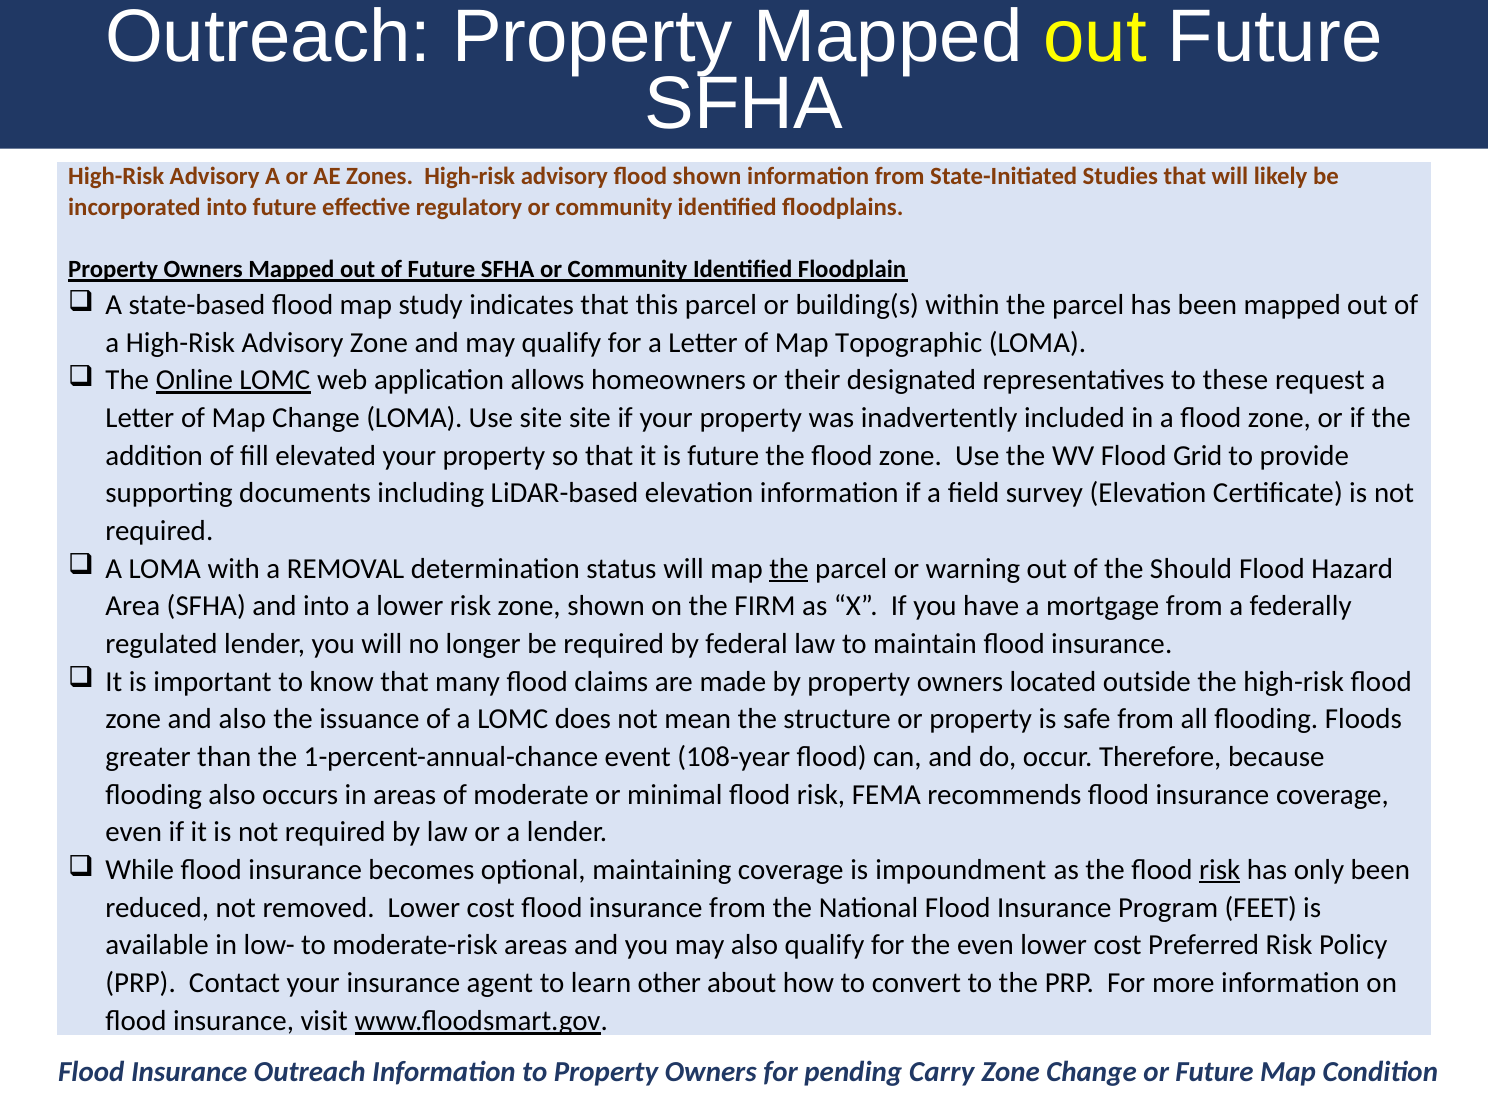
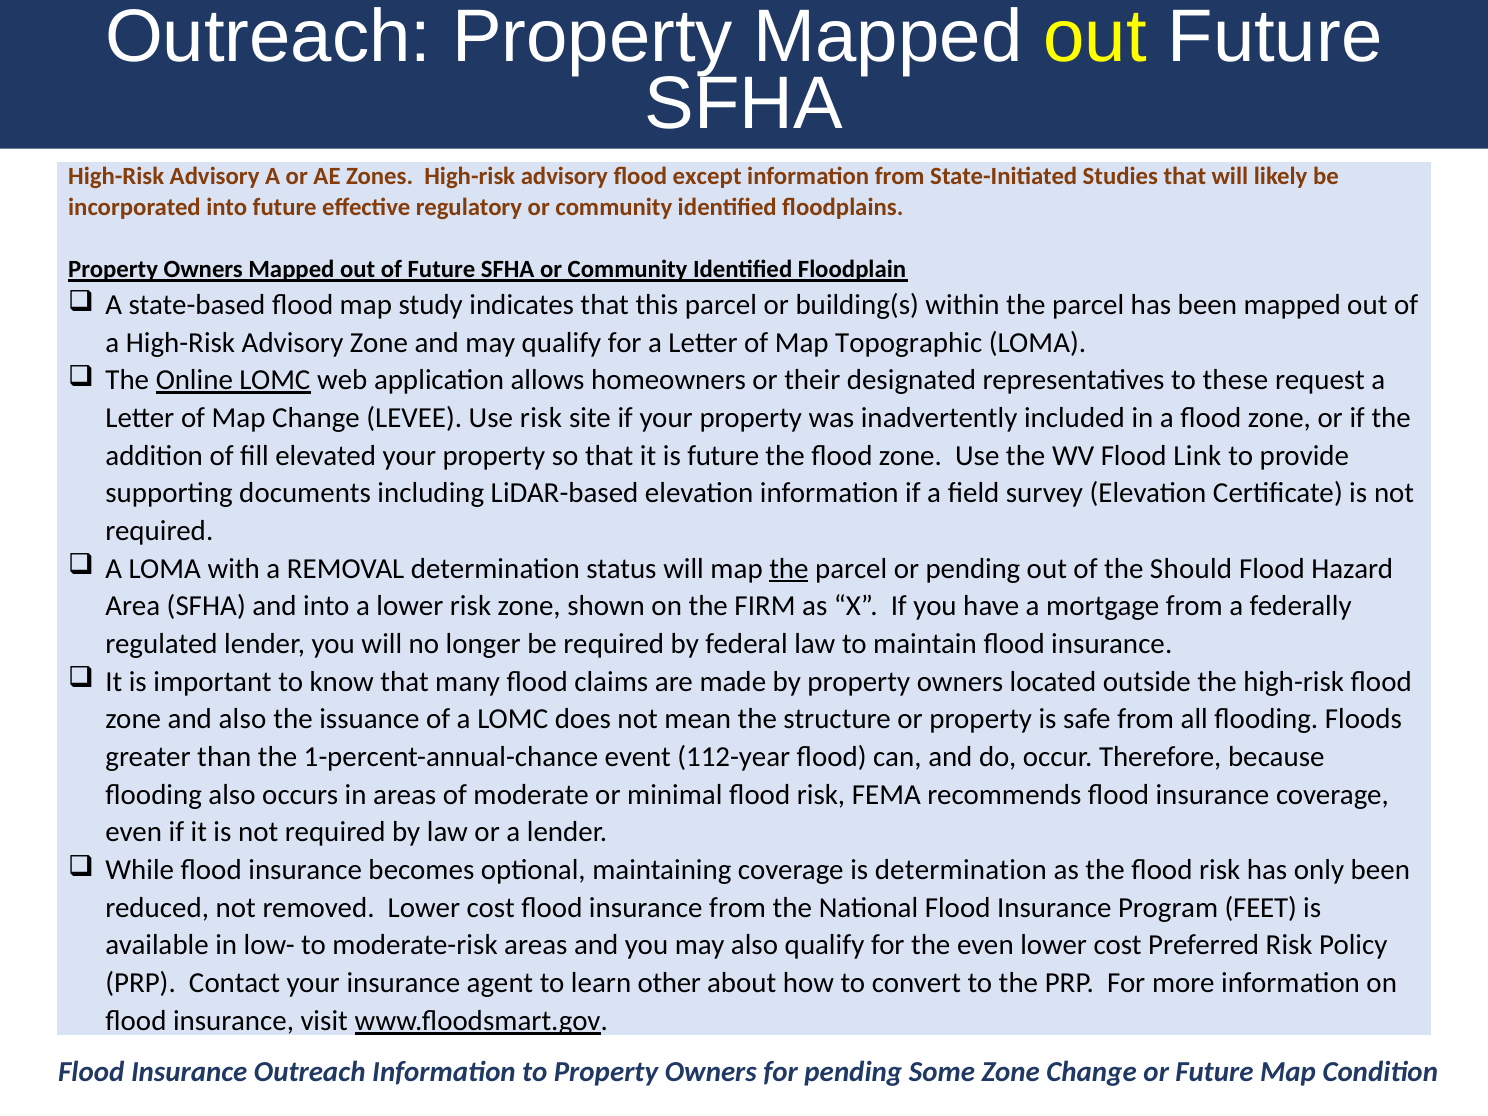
flood shown: shown -> except (707, 177)
Change LOMA: LOMA -> LEVEE (414, 418)
Use site: site -> risk (541, 418)
Grid: Grid -> Link (1197, 456)
or warning: warning -> pending (973, 569)
108-year: 108-year -> 112-year (734, 757)
is impoundment: impoundment -> determination (961, 870)
risk underline: present -> none (1220, 870)
Carry: Carry -> Some (942, 1072)
